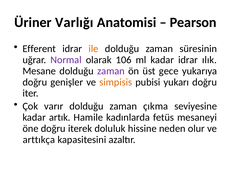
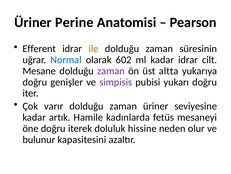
Varlığı: Varlığı -> Perine (74, 22)
Normal colour: purple -> blue (66, 60)
106: 106 -> 602 (124, 60)
ılık: ılık -> cilt (210, 60)
gece: gece -> altta (169, 71)
simpisis colour: orange -> purple (116, 82)
zaman çıkma: çıkma -> üriner (156, 106)
arttıkça: arttıkça -> bulunur (39, 139)
